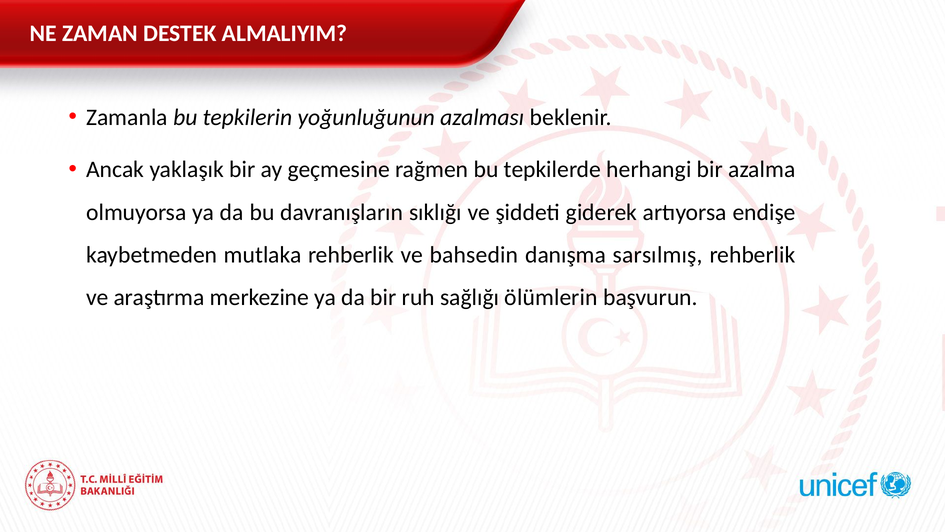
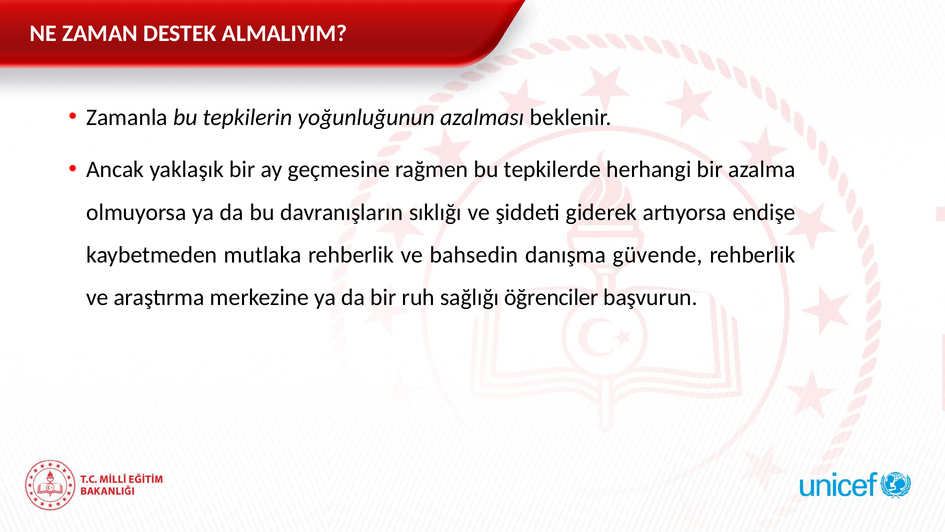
sarsılmış: sarsılmış -> güvende (658, 255)
ölümlerin: ölümlerin -> öğrenciler (551, 297)
